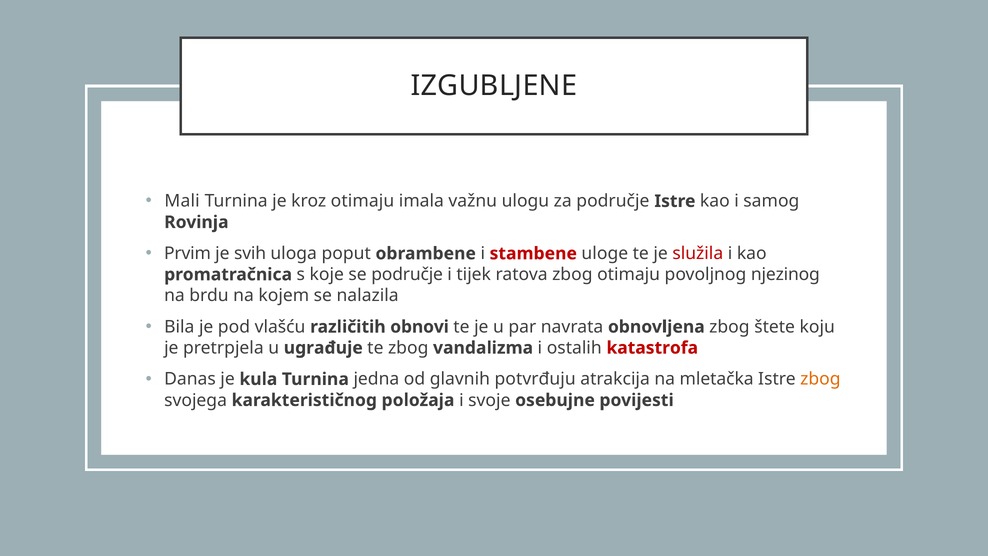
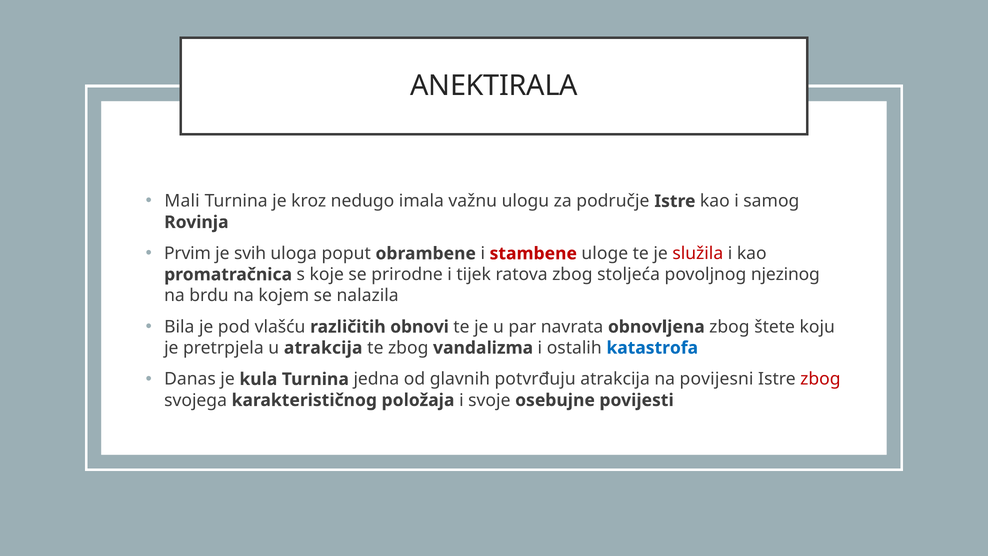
IZGUBLJENE: IZGUBLJENE -> ANEKTIRALA (494, 86)
kroz otimaju: otimaju -> nedugo (363, 201)
se područje: područje -> prirodne (407, 274)
zbog otimaju: otimaju -> stoljeća (629, 274)
u ugrađuje: ugrađuje -> atrakcija (323, 348)
katastrofa colour: red -> blue (652, 348)
mletačka: mletačka -> povijesni (717, 379)
zbog colour: orange -> red (820, 379)
